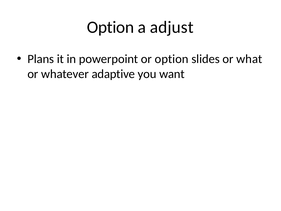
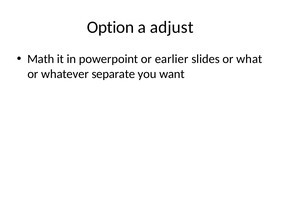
Plans: Plans -> Math (41, 59)
or option: option -> earlier (172, 59)
adaptive: adaptive -> separate (113, 74)
